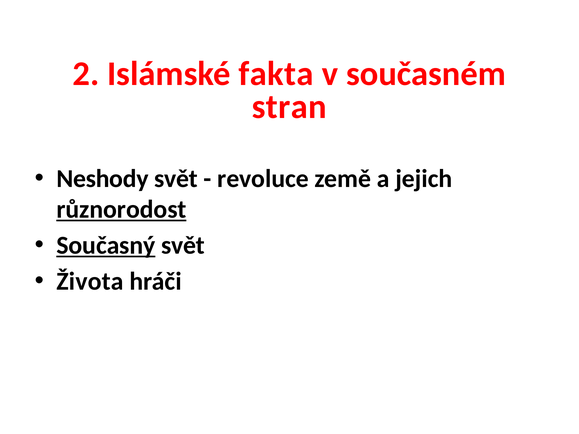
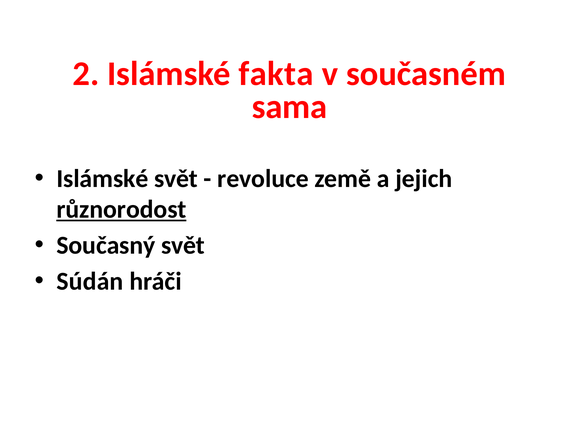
stran: stran -> sama (290, 107)
Neshody: Neshody -> Islámské (102, 179)
Současný underline: present -> none (106, 246)
Života: Života -> Súdán (90, 282)
